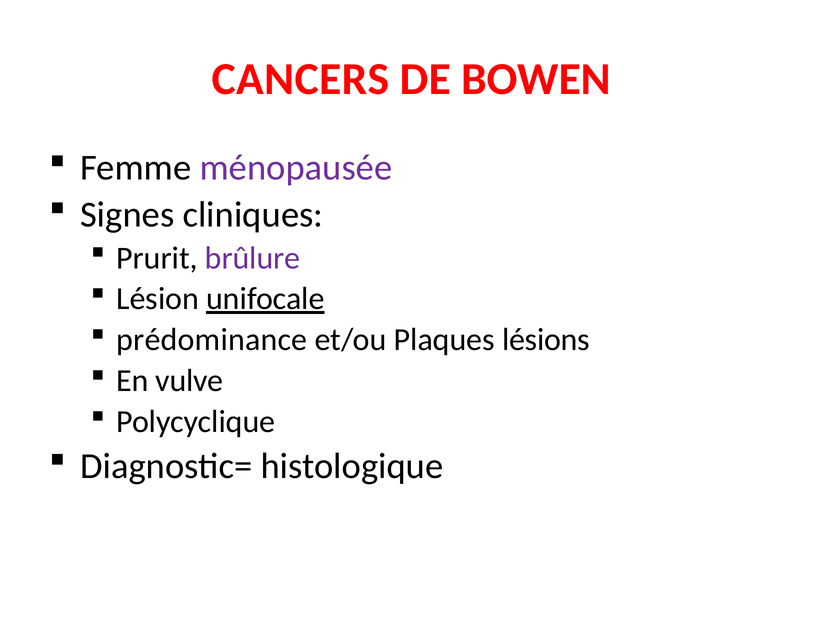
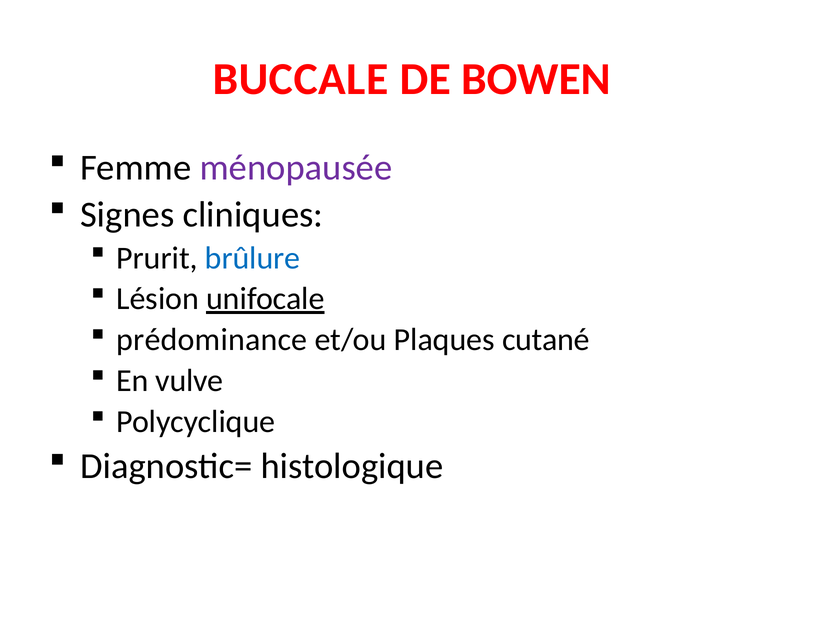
CANCERS: CANCERS -> BUCCALE (301, 79)
brûlure colour: purple -> blue (253, 258)
lésions: lésions -> cutané (546, 340)
